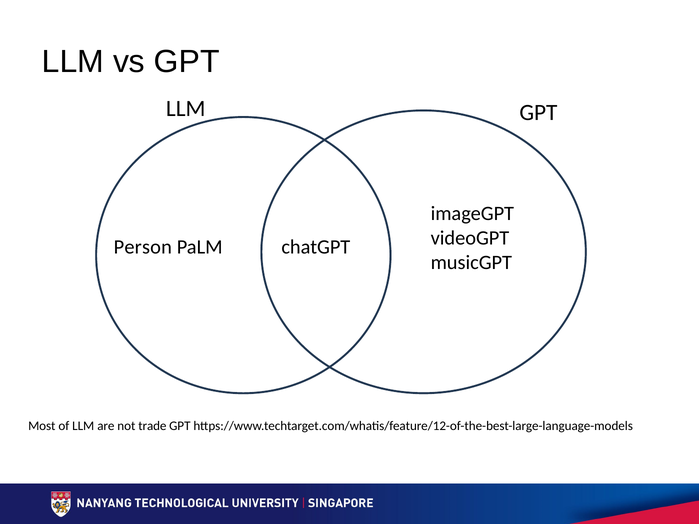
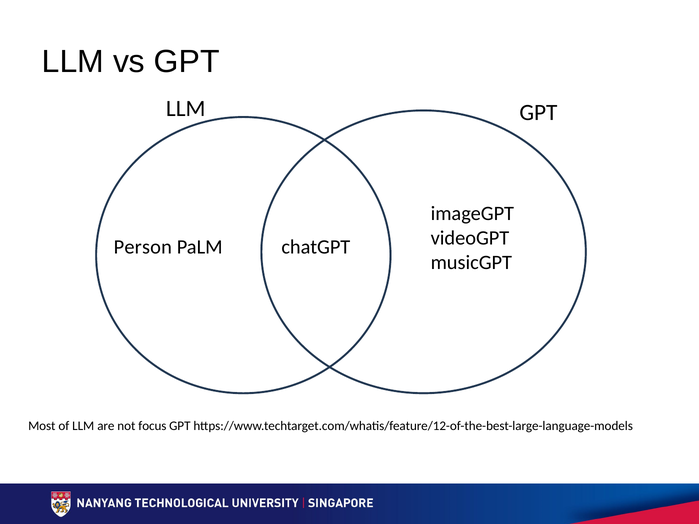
trade: trade -> focus (152, 426)
